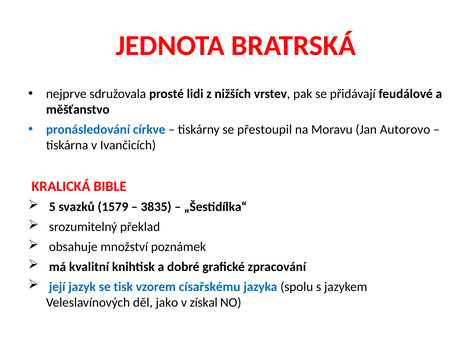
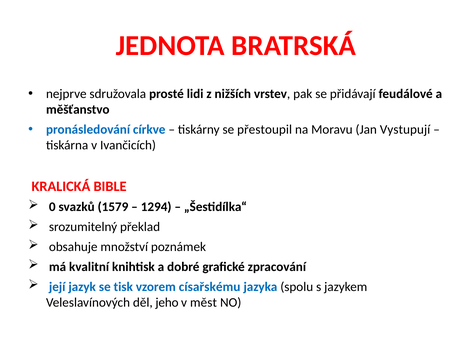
Autorovo: Autorovo -> Vystupují (405, 129)
5: 5 -> 0 (52, 207)
3835: 3835 -> 1294 (156, 207)
jako: jako -> jeho (167, 302)
získal: získal -> měst (204, 302)
